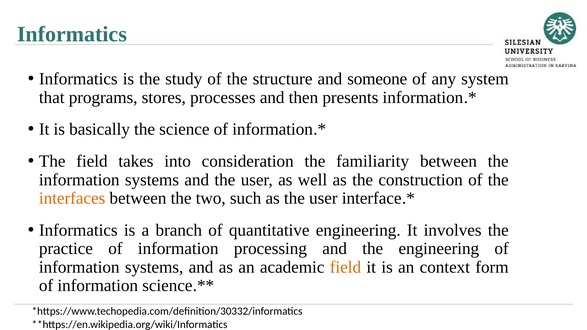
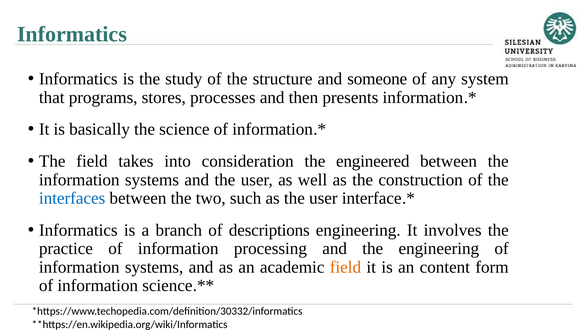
familiarity: familiarity -> engineered (373, 161)
interfaces colour: orange -> blue (72, 198)
quantitative: quantitative -> descriptions (269, 230)
context: context -> content (445, 267)
